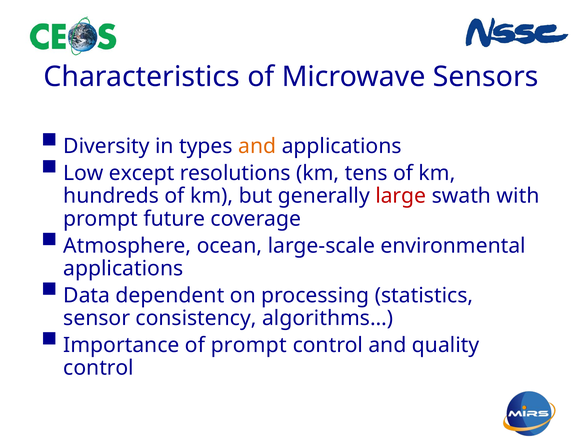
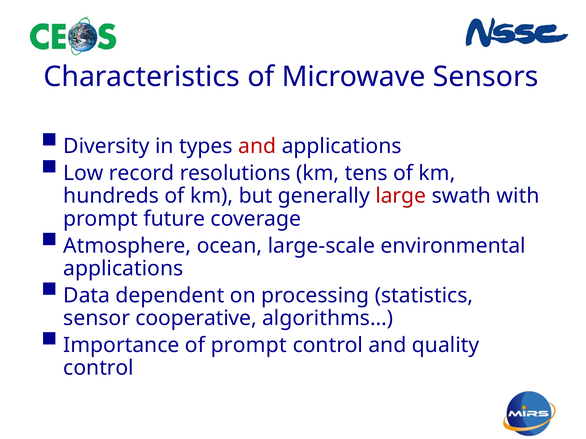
and colour: orange -> red (257, 146)
except: except -> record (142, 173)
consistency: consistency -> cooperative (196, 319)
